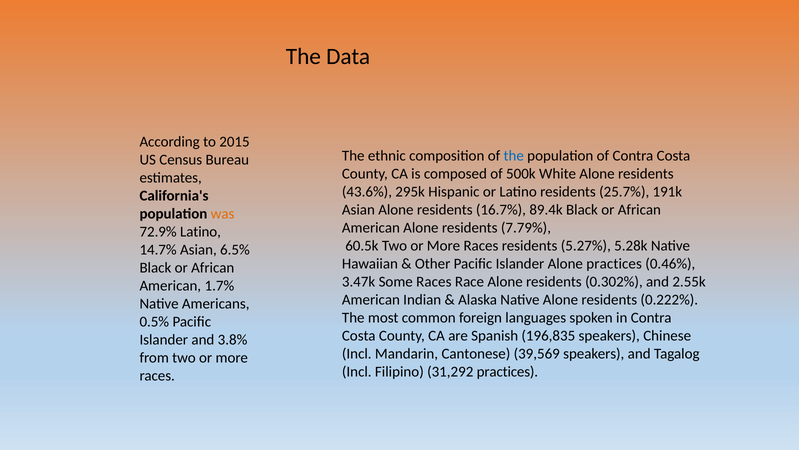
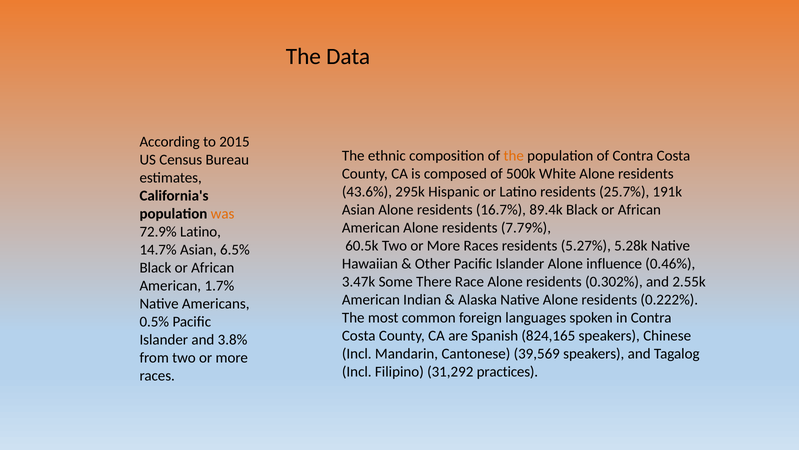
the colour: blue -> orange (514, 155)
Alone practices: practices -> influence (614, 263)
Some Races: Races -> There (434, 281)
196,835: 196,835 -> 824,165 (548, 335)
